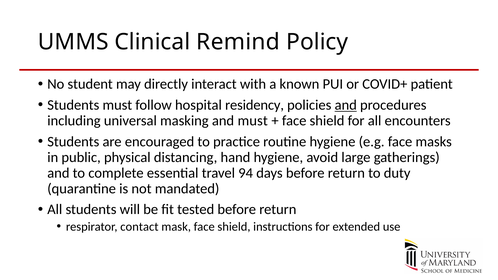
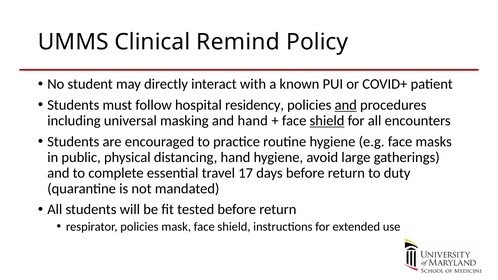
and must: must -> hand (253, 121)
shield underline: none -> present (327, 121)
94: 94 -> 17 (246, 173)
respirator contact: contact -> policies (139, 227)
